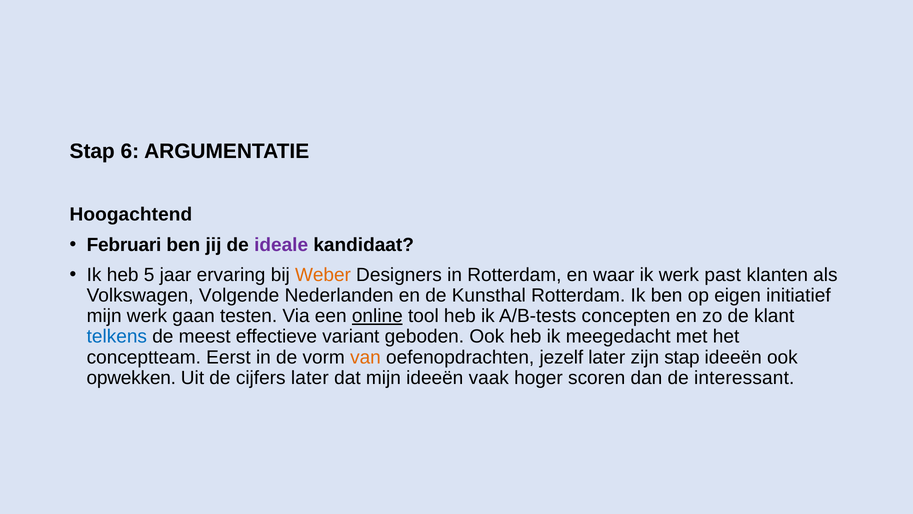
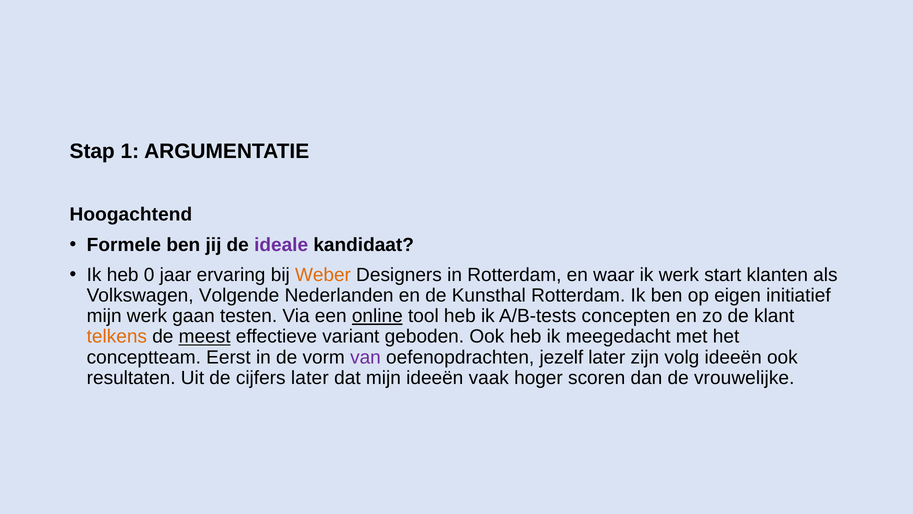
6: 6 -> 1 (130, 151)
Februari: Februari -> Formele (124, 245)
5: 5 -> 0 (149, 275)
past: past -> start (723, 275)
telkens colour: blue -> orange (117, 336)
meest underline: none -> present (205, 336)
van colour: orange -> purple (365, 357)
zijn stap: stap -> volg (682, 357)
opwekken: opwekken -> resultaten (131, 377)
interessant: interessant -> vrouwelijke (744, 377)
